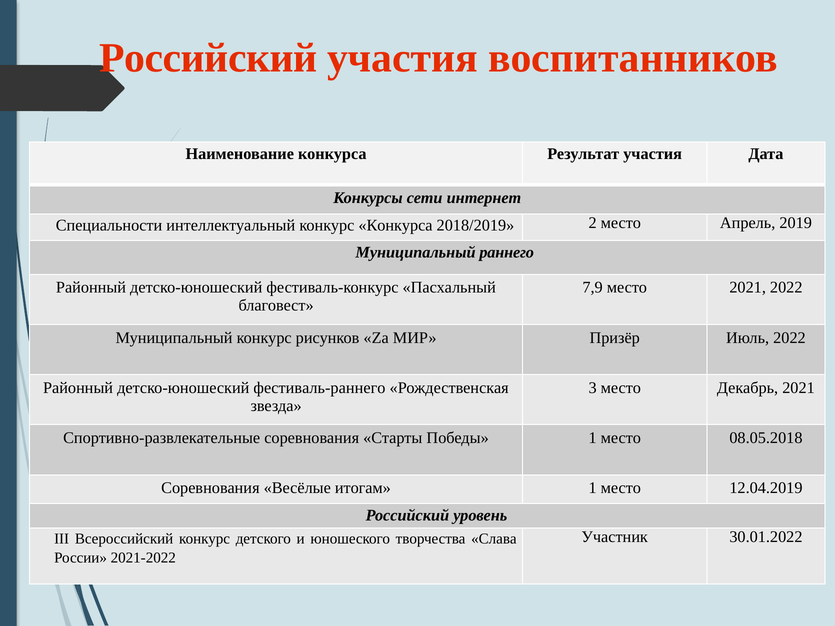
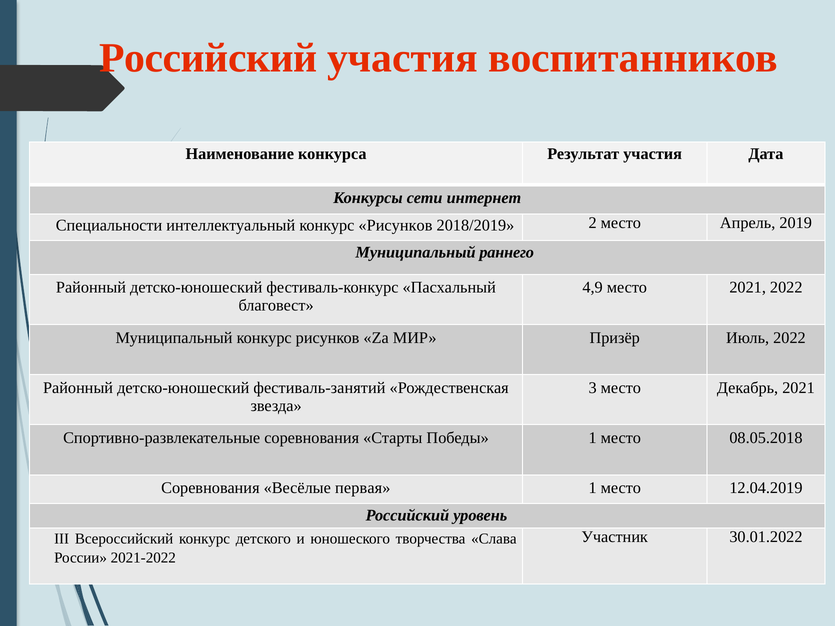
интеллектуальный конкурс Конкурса: Конкурса -> Рисунков (395, 226)
7,9: 7,9 -> 4,9 (593, 288)
фестиваль-раннего: фестиваль-раннего -> фестиваль-занятий (319, 388)
итогам: итогам -> первая (363, 488)
